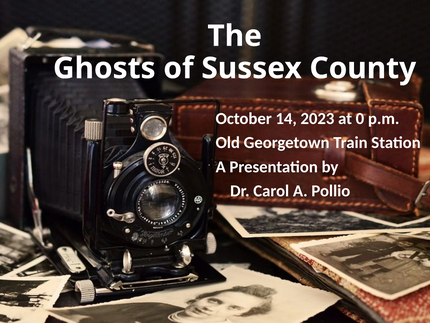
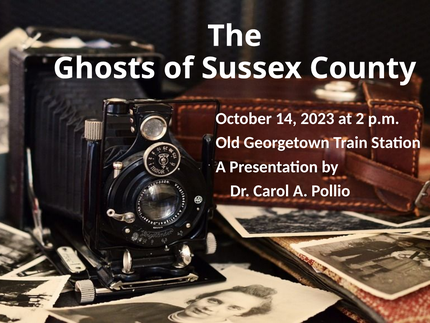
0: 0 -> 2 (360, 119)
